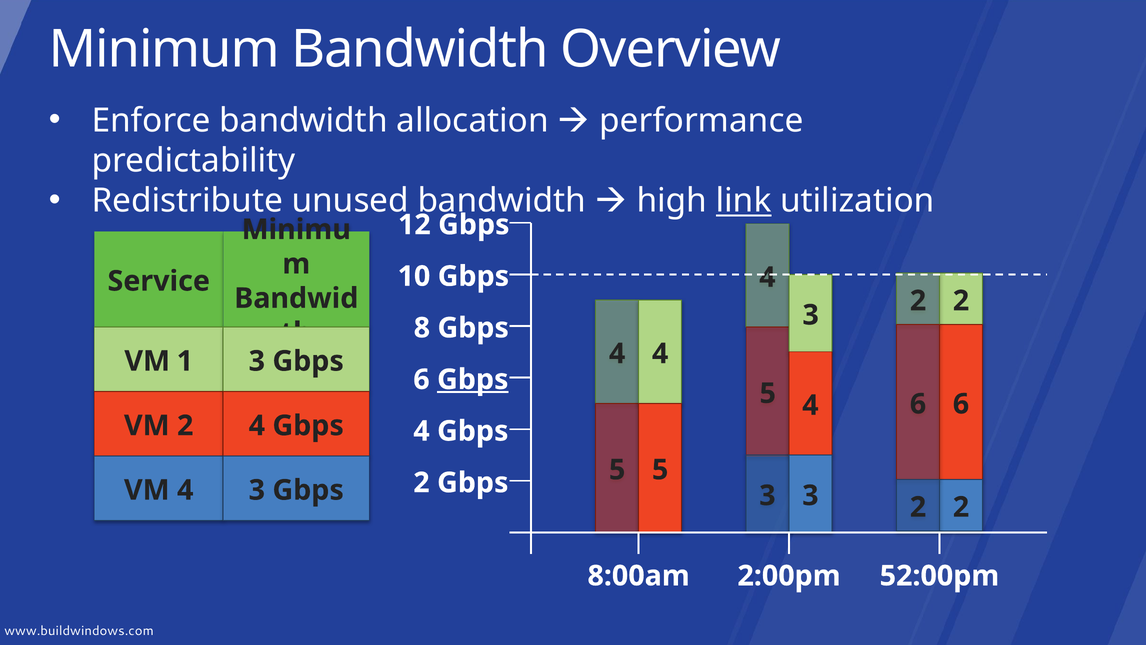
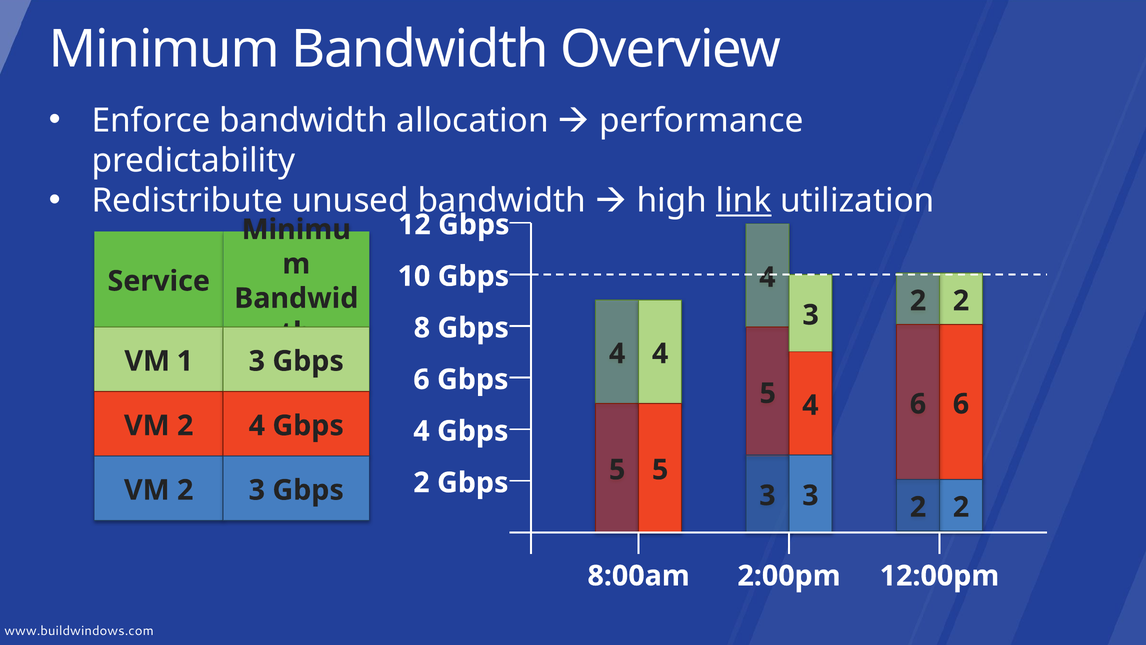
Gbps underline: present -> none (473, 379)
4: 4 -> 2 (185, 490)
52:00pm: 52:00pm -> 12:00pm (939, 576)
